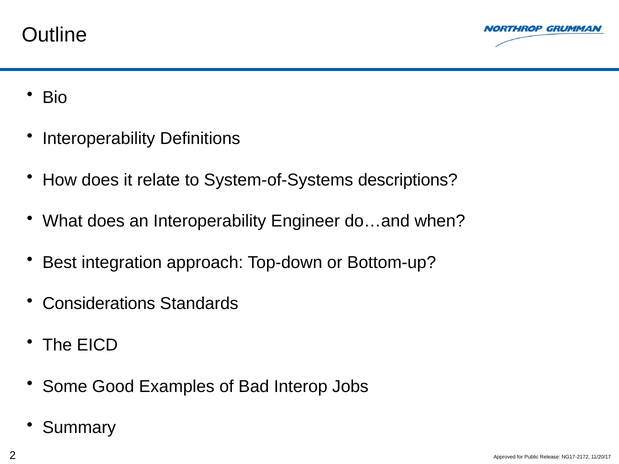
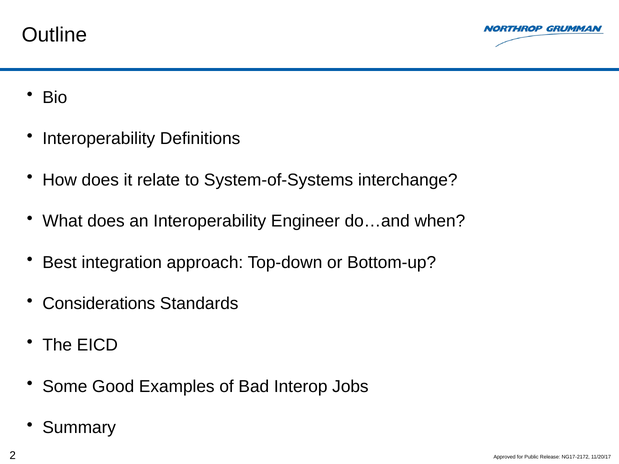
descriptions: descriptions -> interchange (408, 180)
